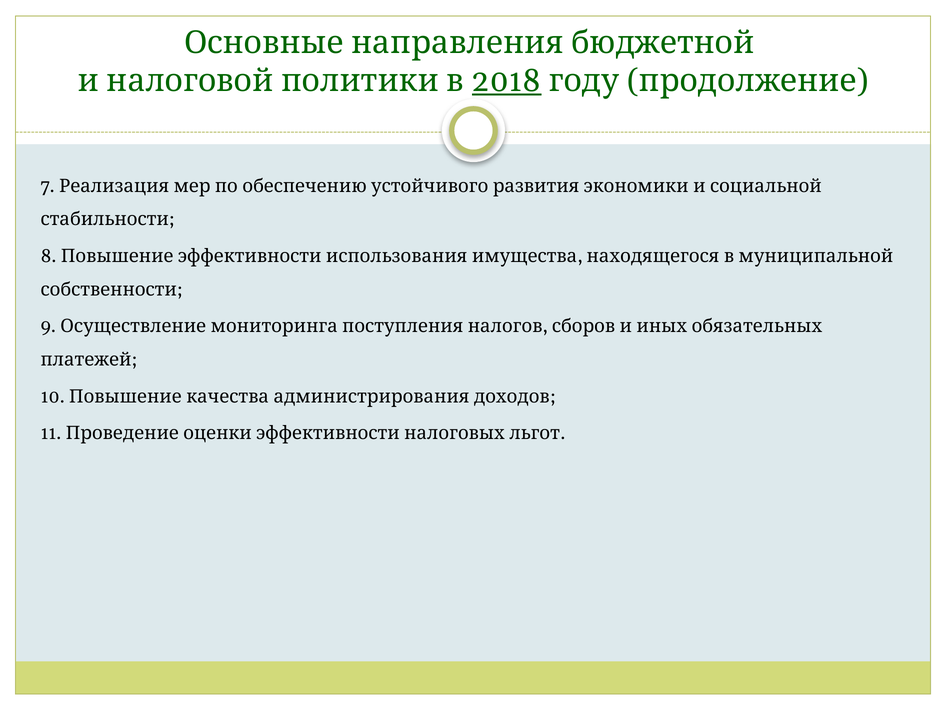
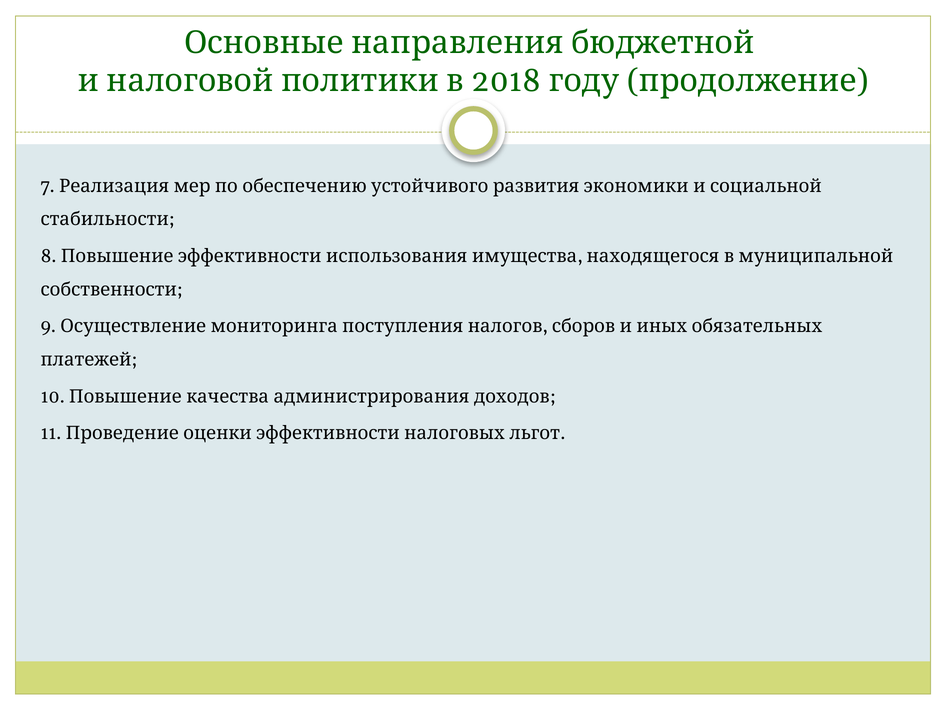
2018 underline: present -> none (507, 81)
